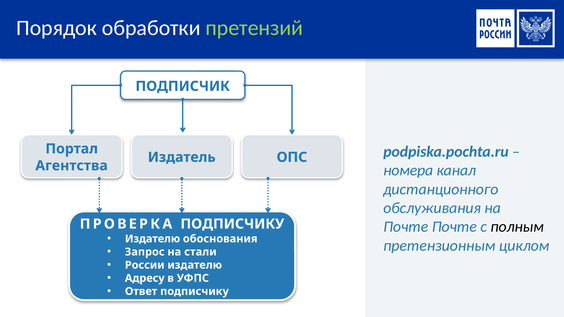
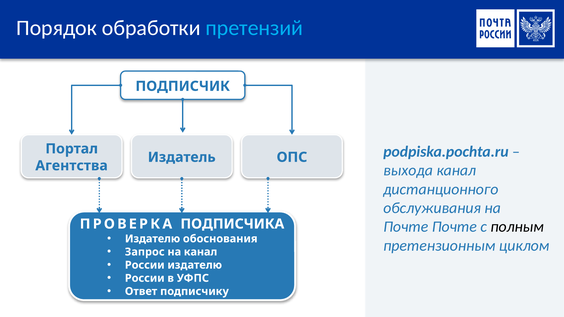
претензий colour: light green -> light blue (254, 28)
номера: номера -> выхода (408, 171)
ПРОВЕРКА ПОДПИСЧИКУ: ПОДПИСЧИКУ -> ПОДПИСЧИКА (232, 224)
на стали: стали -> канал (201, 252)
Адресу: Адресу -> России (145, 279)
